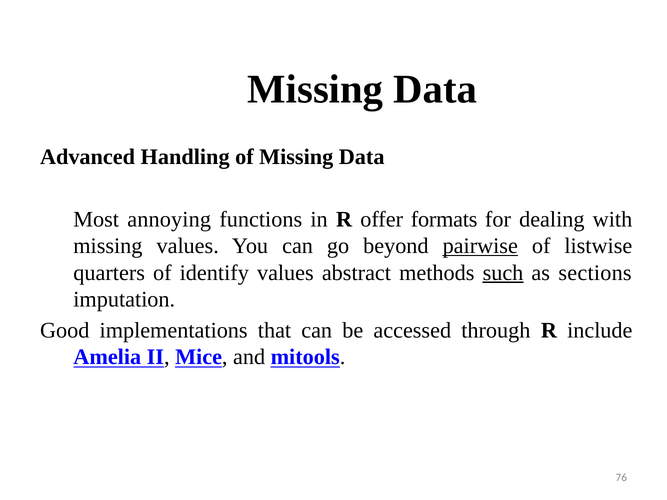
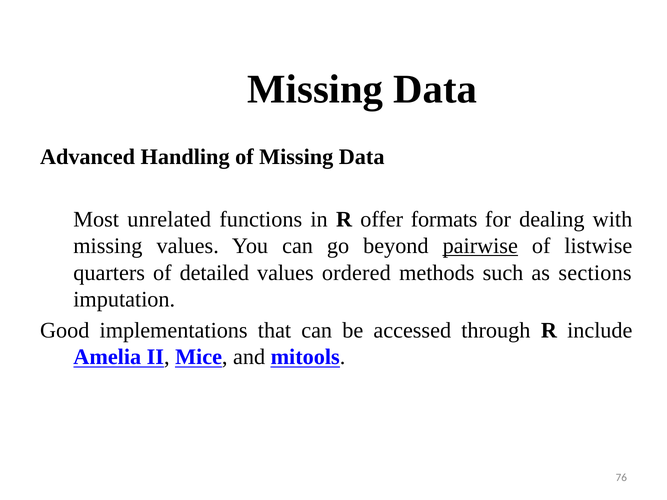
annoying: annoying -> unrelated (169, 219)
identify: identify -> detailed (214, 273)
abstract: abstract -> ordered (356, 273)
such underline: present -> none (503, 273)
